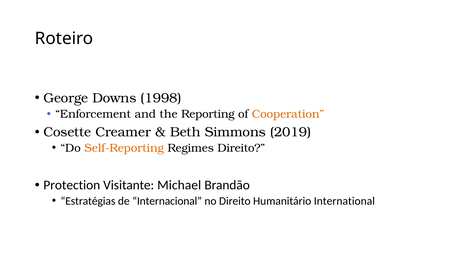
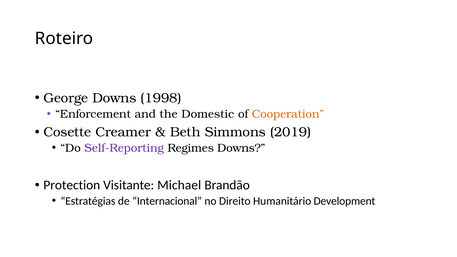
Reporting: Reporting -> Domestic (208, 114)
Self-Reporting colour: orange -> purple (124, 148)
Regimes Direito: Direito -> Downs (241, 148)
International: International -> Development (344, 201)
